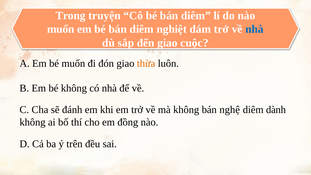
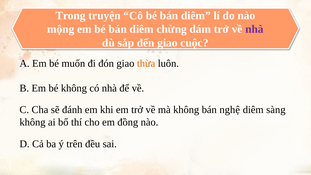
muốn: muốn -> mộng (61, 29)
nghiệt: nghiệt -> chừng (172, 29)
nhà colour: blue -> purple (254, 29)
dành: dành -> sàng (276, 110)
